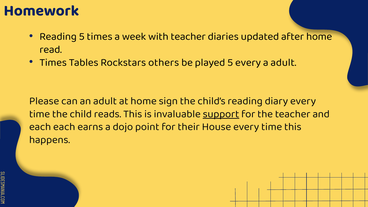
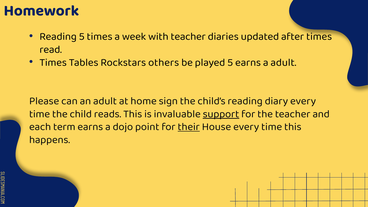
after home: home -> times (319, 36)
5 every: every -> earns (248, 62)
each each: each -> term (64, 127)
their underline: none -> present (189, 127)
